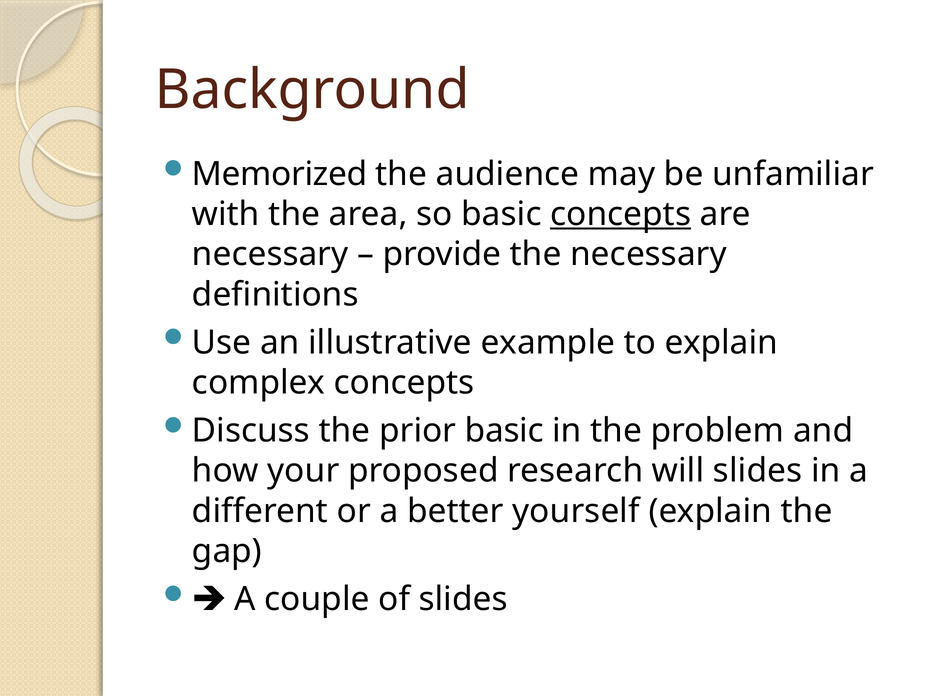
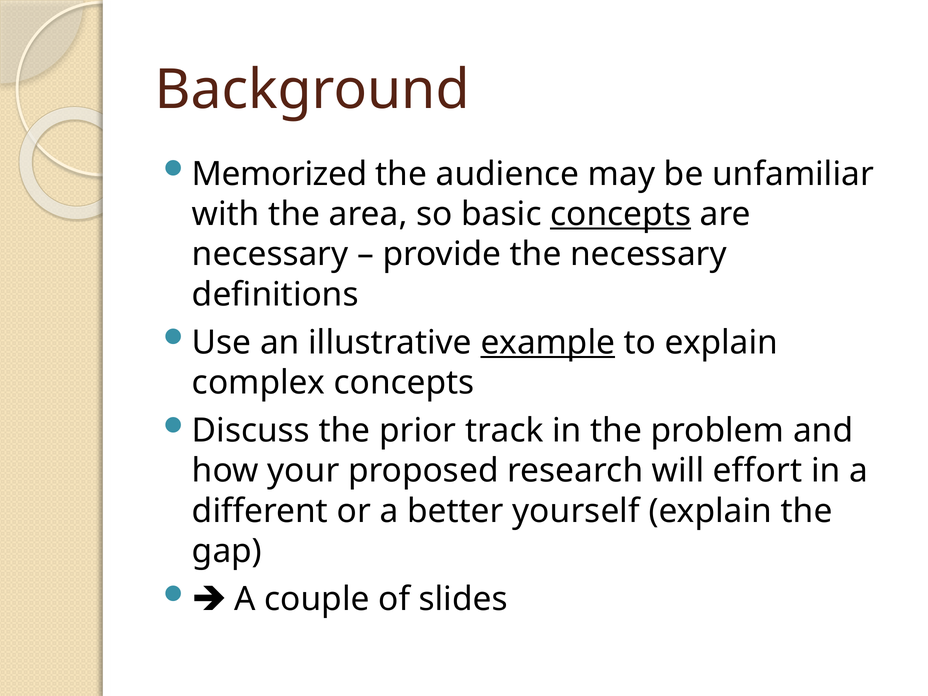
example underline: none -> present (548, 342)
prior basic: basic -> track (504, 431)
will slides: slides -> effort (758, 471)
